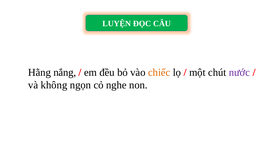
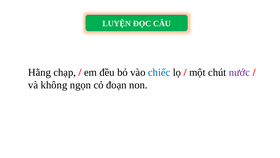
nắng: nắng -> chạp (65, 72)
chiếc colour: orange -> blue (159, 72)
nghe: nghe -> đoạn (116, 85)
